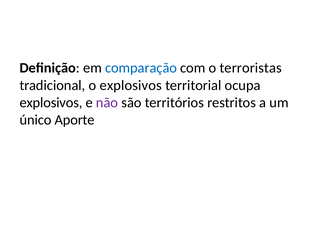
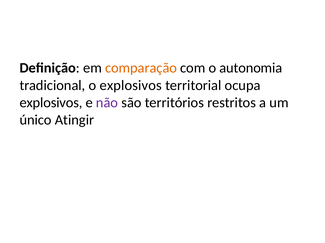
comparação colour: blue -> orange (141, 68)
terroristas: terroristas -> autonomia (251, 68)
Aporte: Aporte -> Atingir (74, 120)
